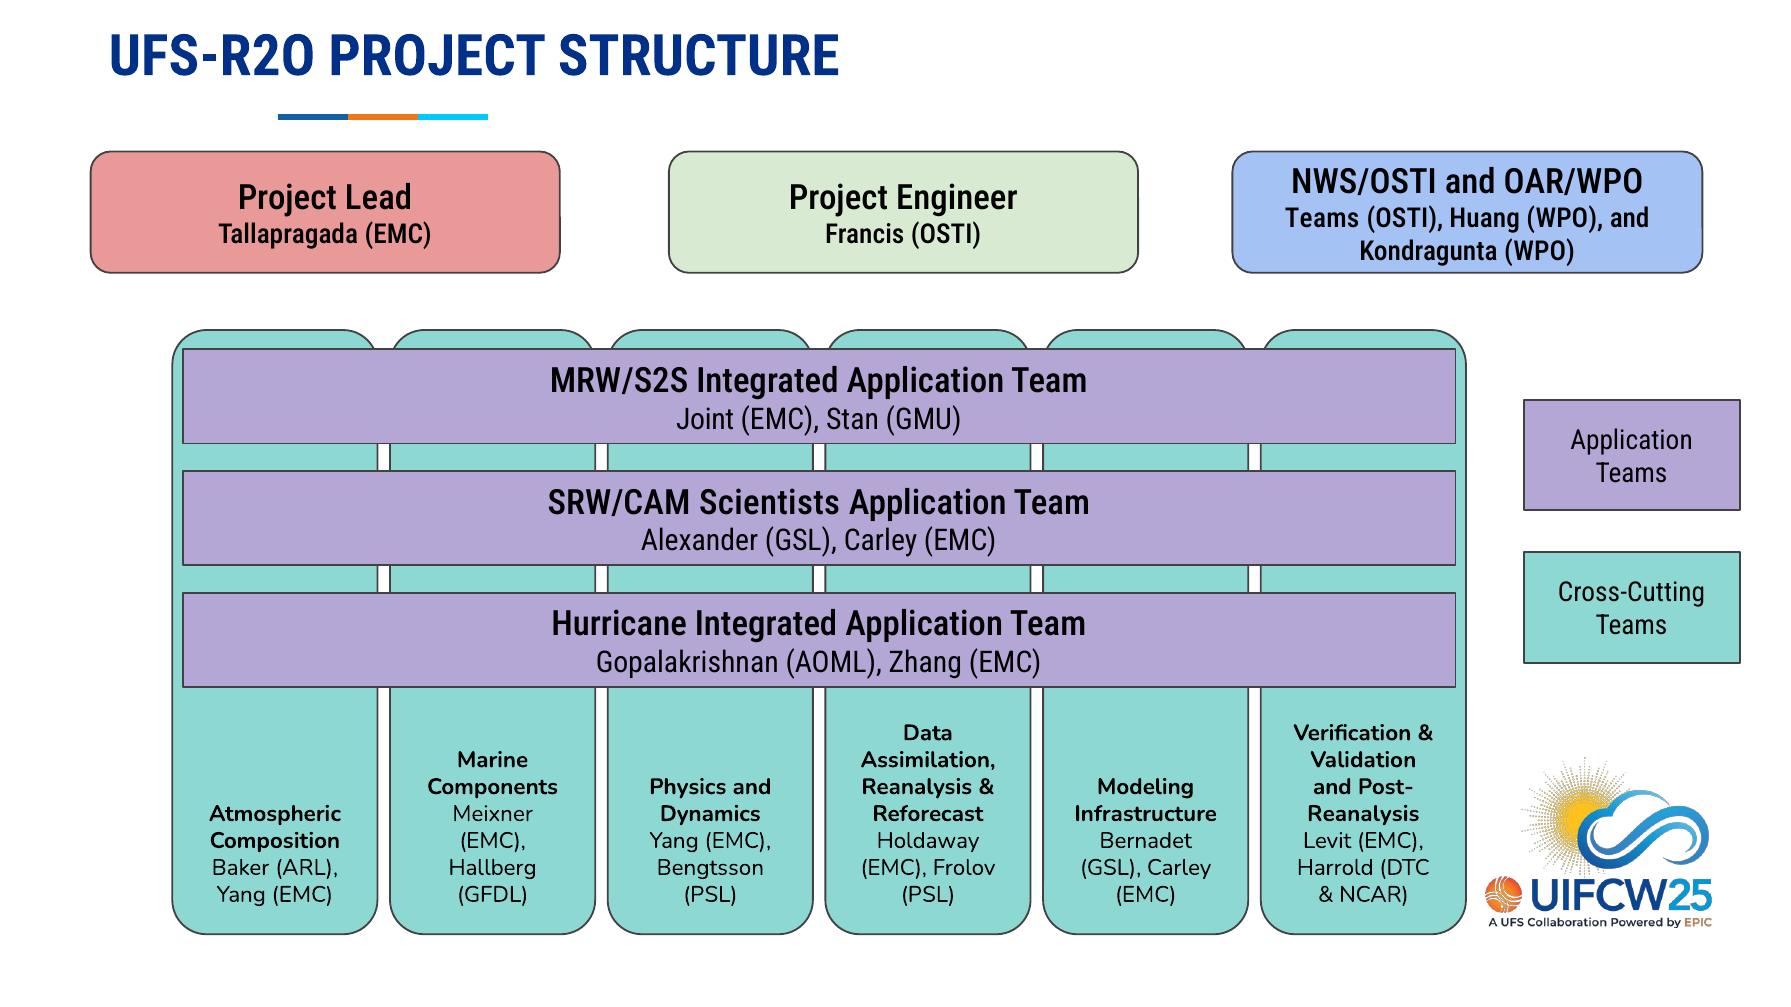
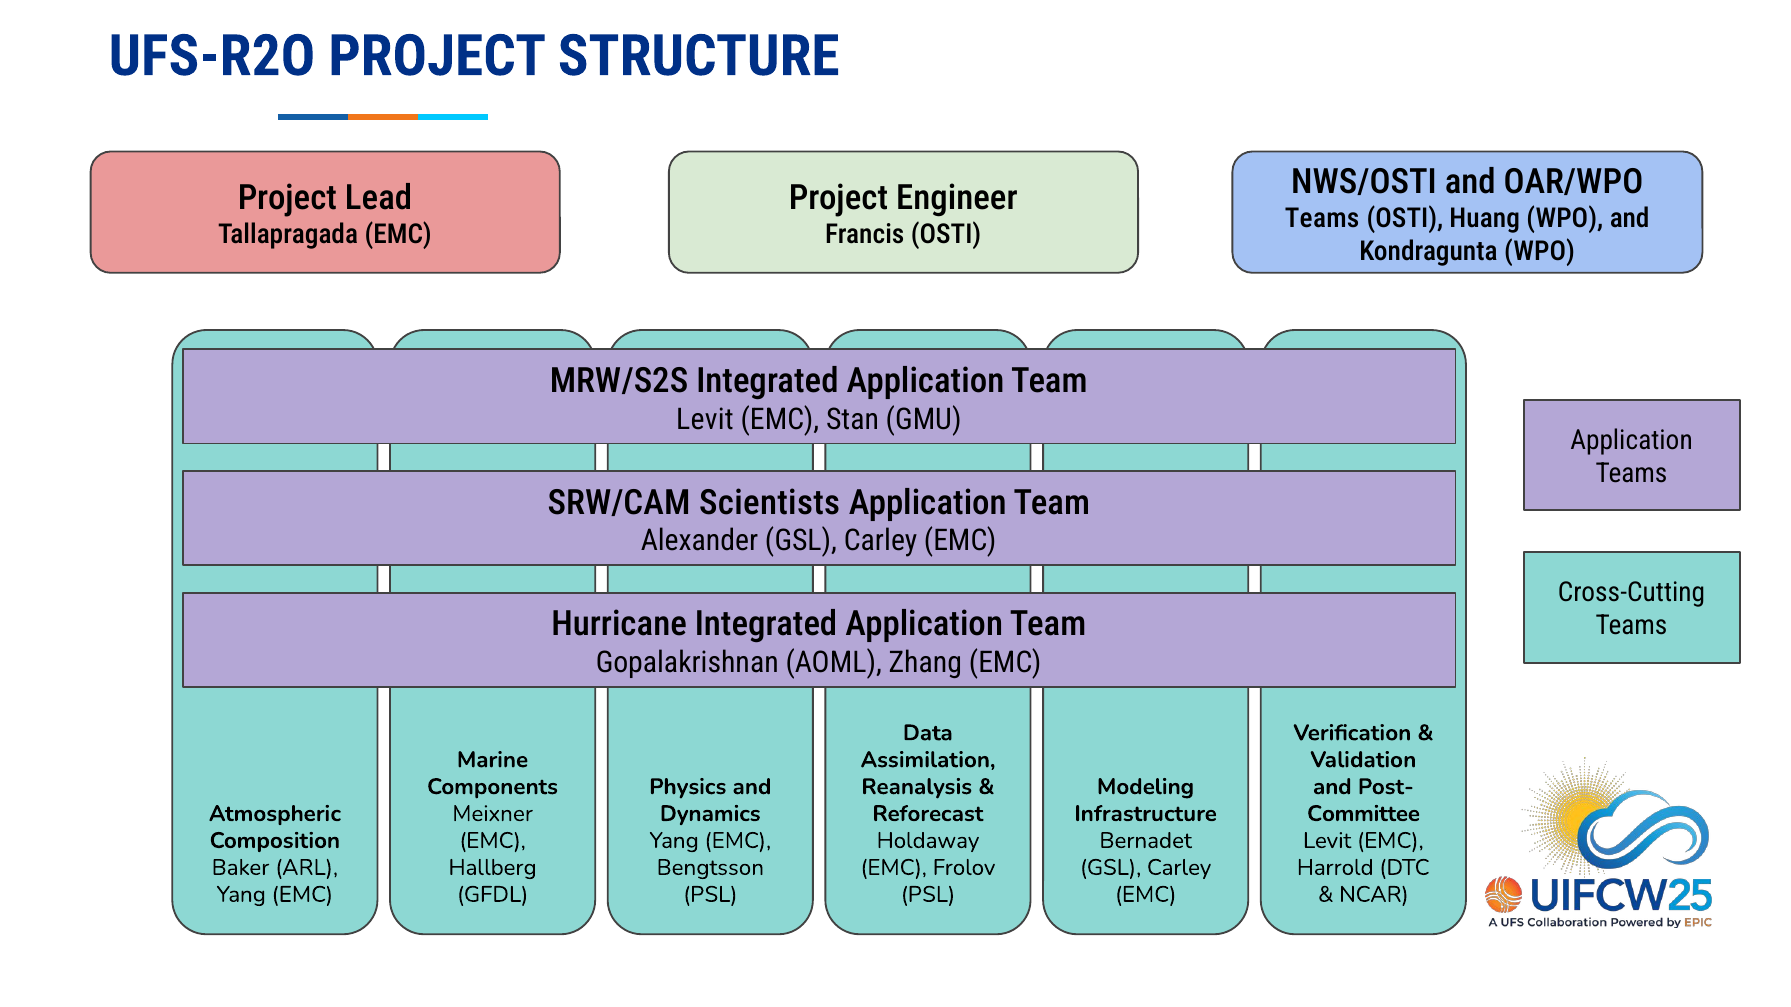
Joint: Joint -> Levit (705, 419)
Reanalysis: Reanalysis -> Committee (1363, 814)
